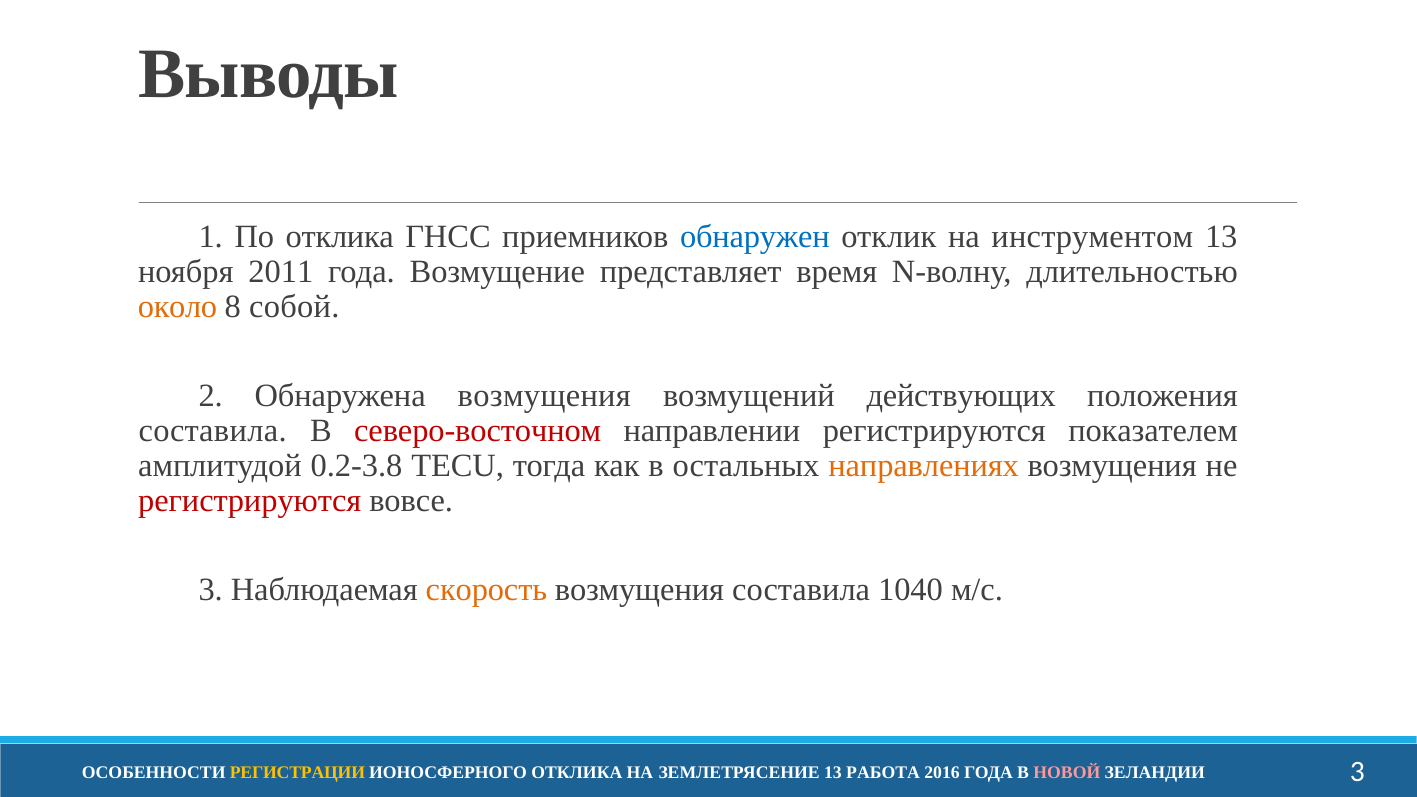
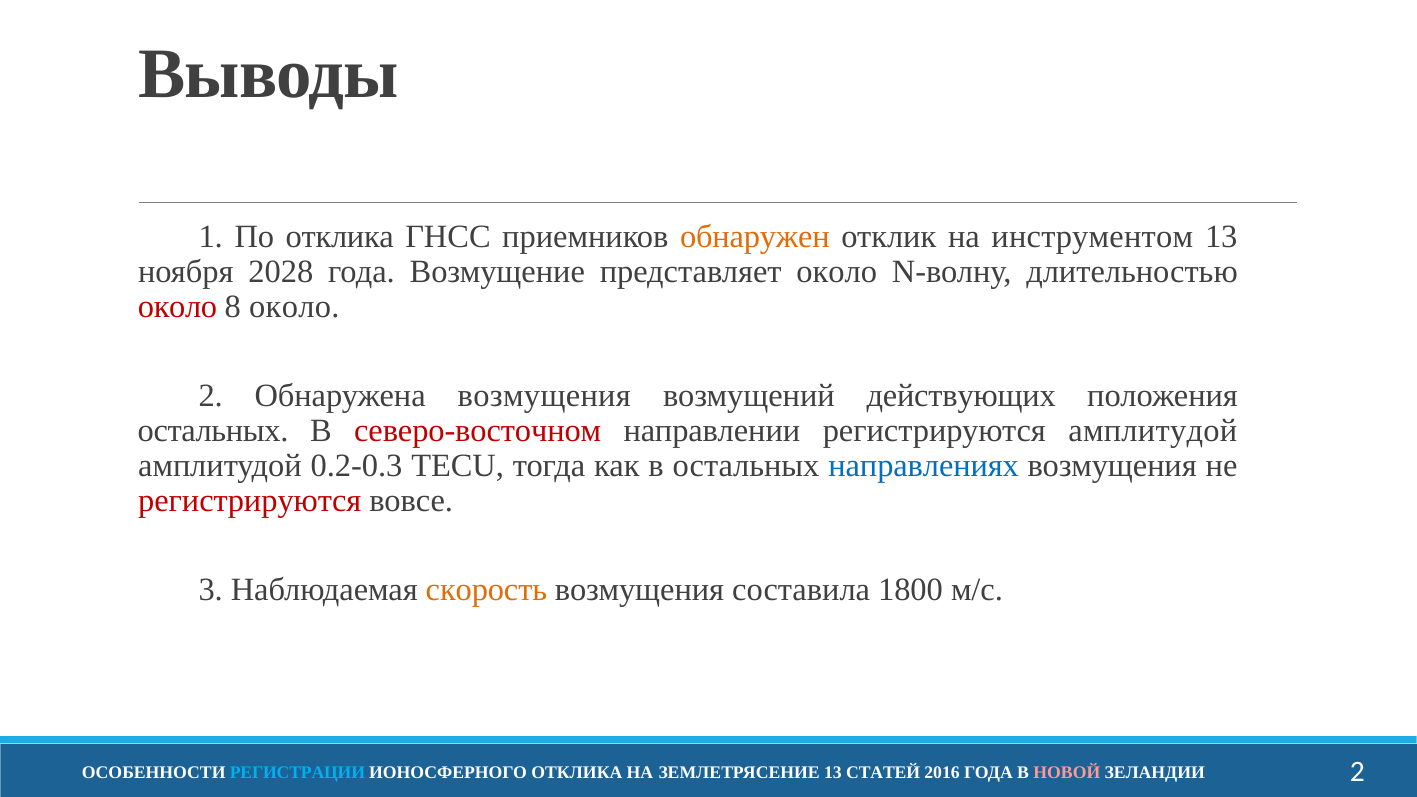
обнаружен colour: blue -> orange (755, 237)
2011: 2011 -> 2028 (281, 272)
представляет время: время -> около (837, 272)
около colour: orange -> red (178, 307)
8 собой: собой -> около (294, 307)
составила: составила -> остальных (213, 431)
регистрируются показателем: показателем -> амплитудой (1153, 431)
0.2-3.8: 0.2-3.8 -> 0.2-0.3 (357, 466)
направлениях colour: orange -> blue (924, 466)
1040: 1040 -> 1800 (911, 590)
РЕГИСТРАЦИИ colour: yellow -> light blue (297, 773)
РАБОТА: РАБОТА -> СТАТЕЙ (883, 773)
ЗЕЛАНДИИ 3: 3 -> 2 (1357, 772)
